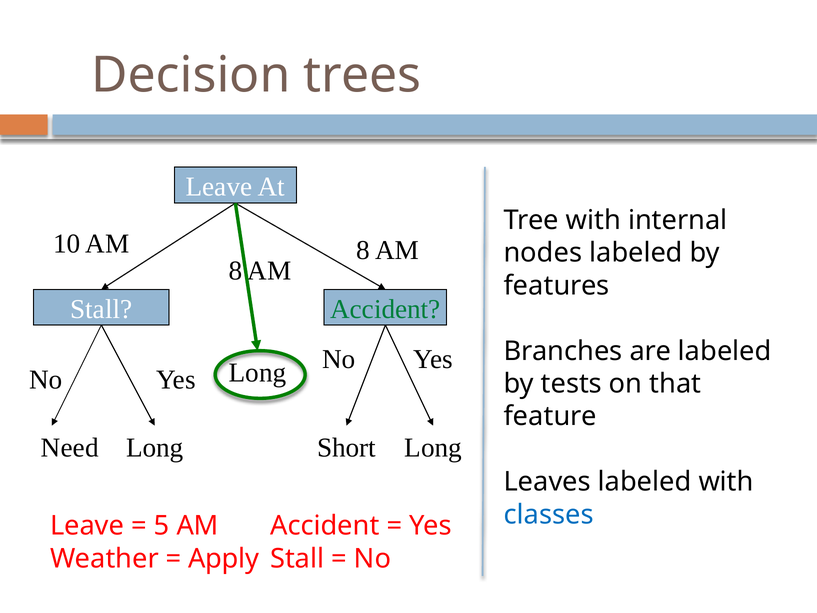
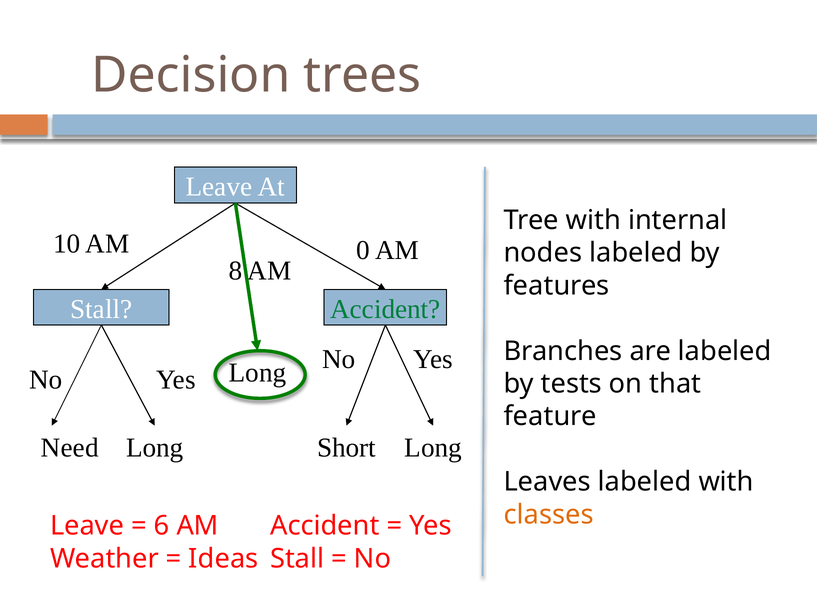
10 AM 8: 8 -> 0 (363, 250)
classes colour: blue -> orange (549, 514)
5: 5 -> 6 (162, 526)
Apply: Apply -> Ideas (223, 558)
